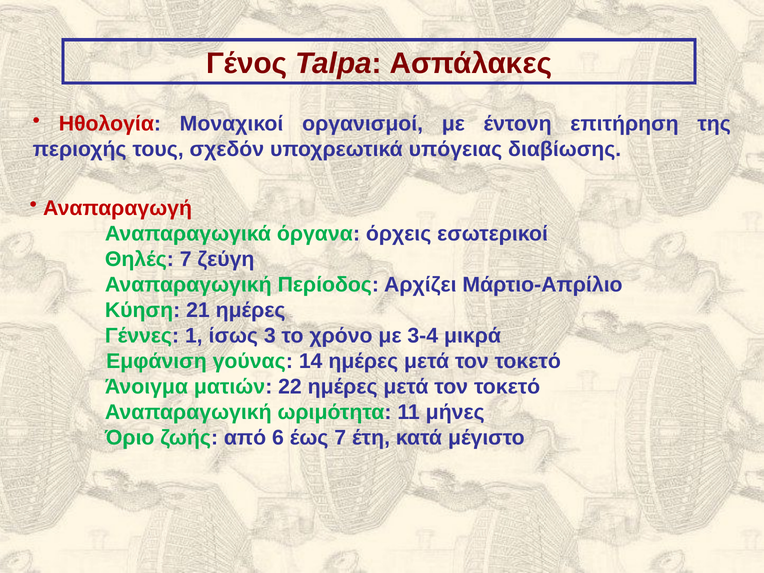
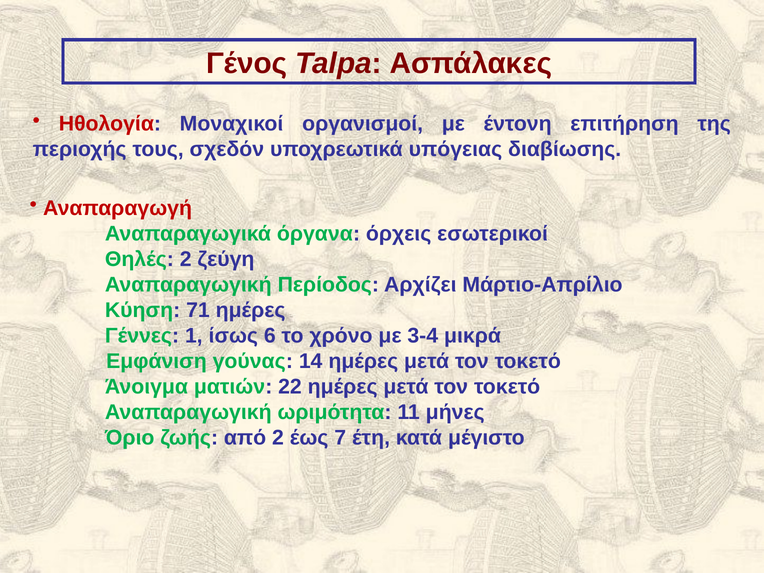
Θηλές 7: 7 -> 2 (186, 259)
21: 21 -> 71 (198, 310)
3: 3 -> 6 (270, 336)
από 6: 6 -> 2 (278, 437)
